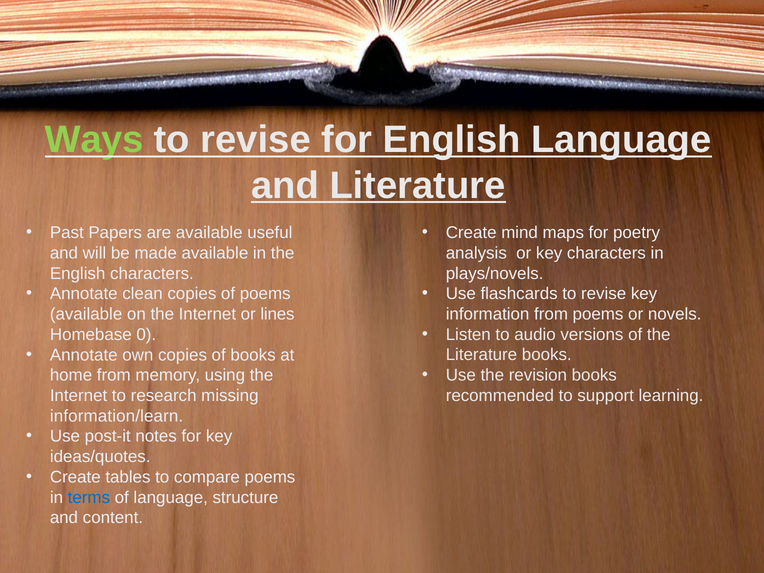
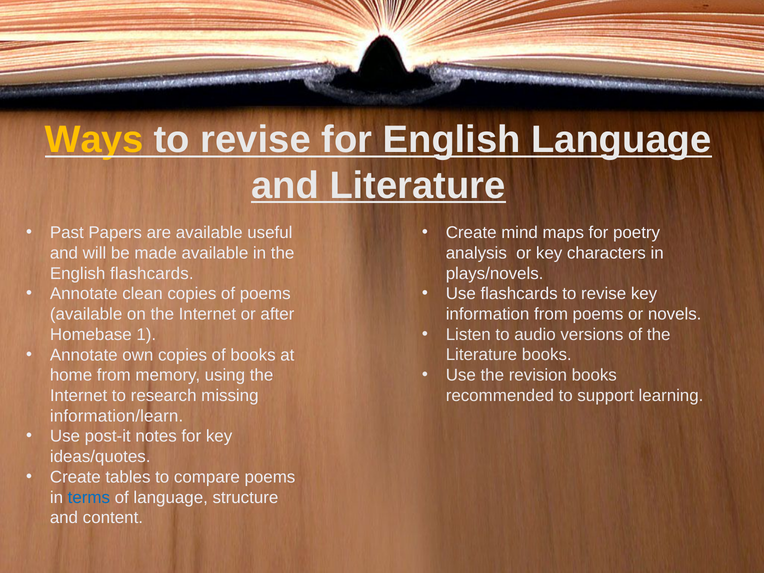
Ways colour: light green -> yellow (94, 140)
English characters: characters -> flashcards (152, 273)
lines: lines -> after (277, 314)
0: 0 -> 1 (146, 335)
